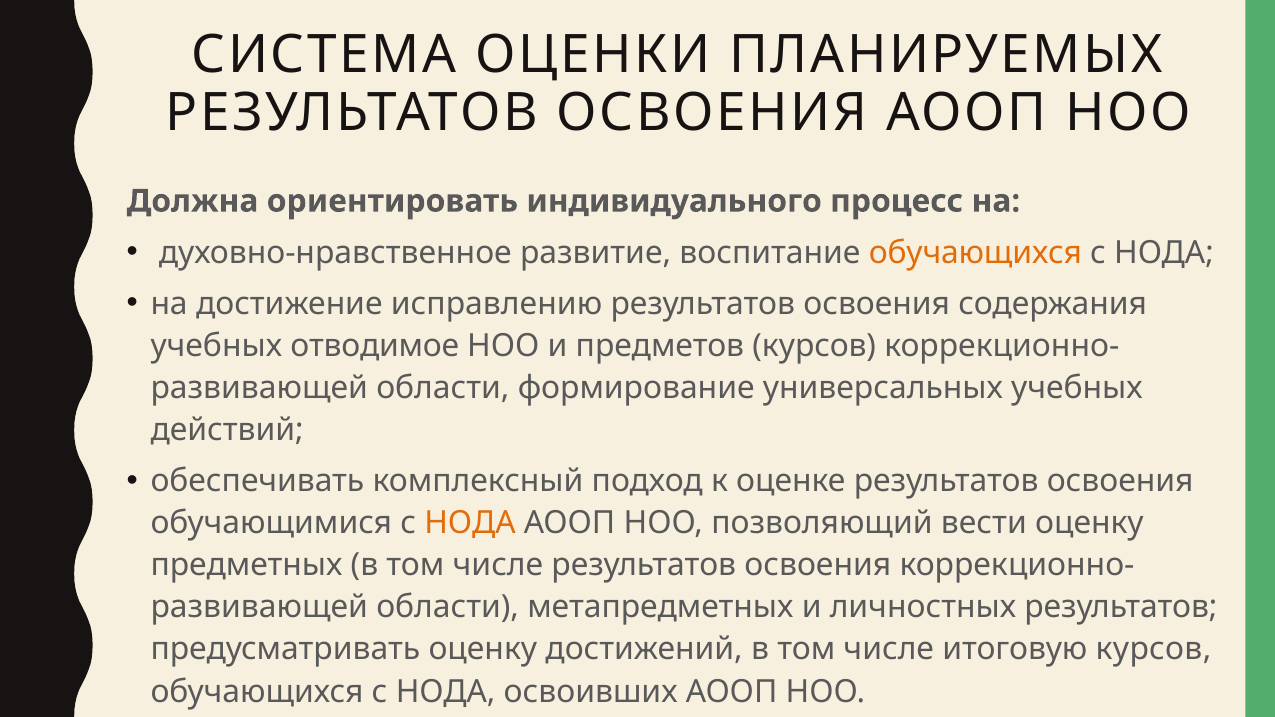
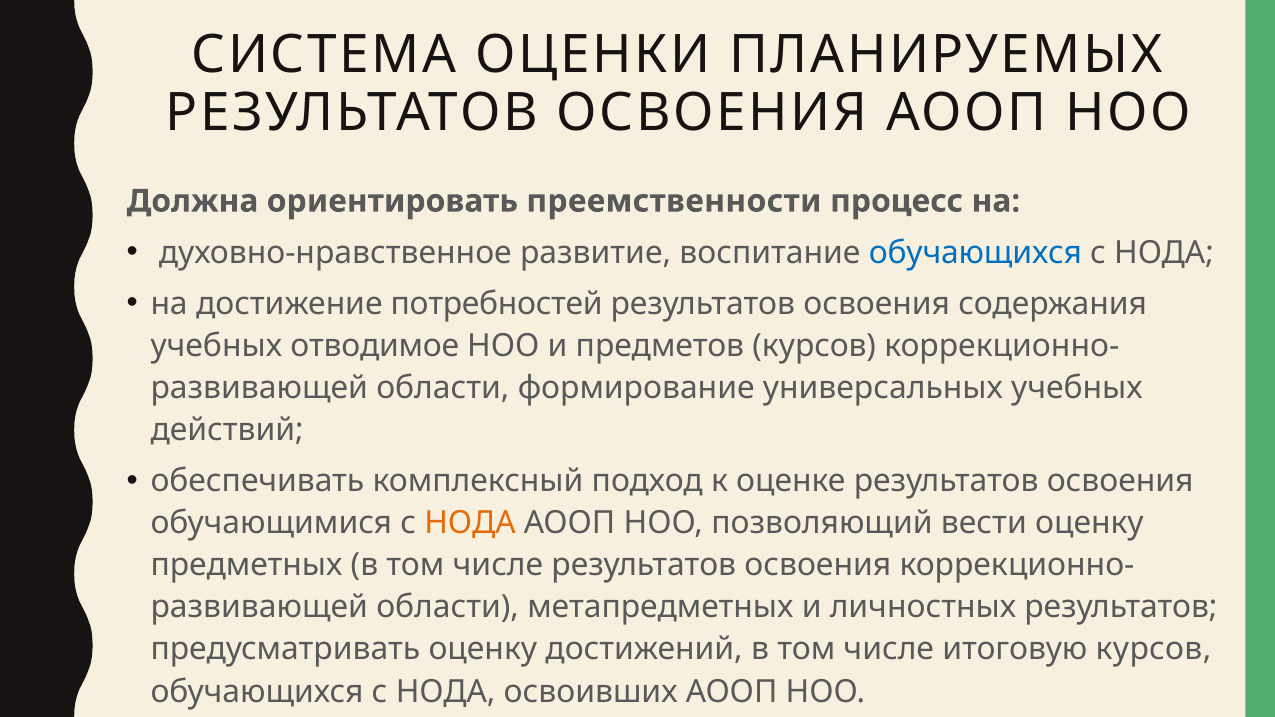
индивидуального: индивидуального -> преемственности (674, 201)
обучающихся colour: orange -> blue (975, 253)
исправлению: исправлению -> потребностей (497, 304)
